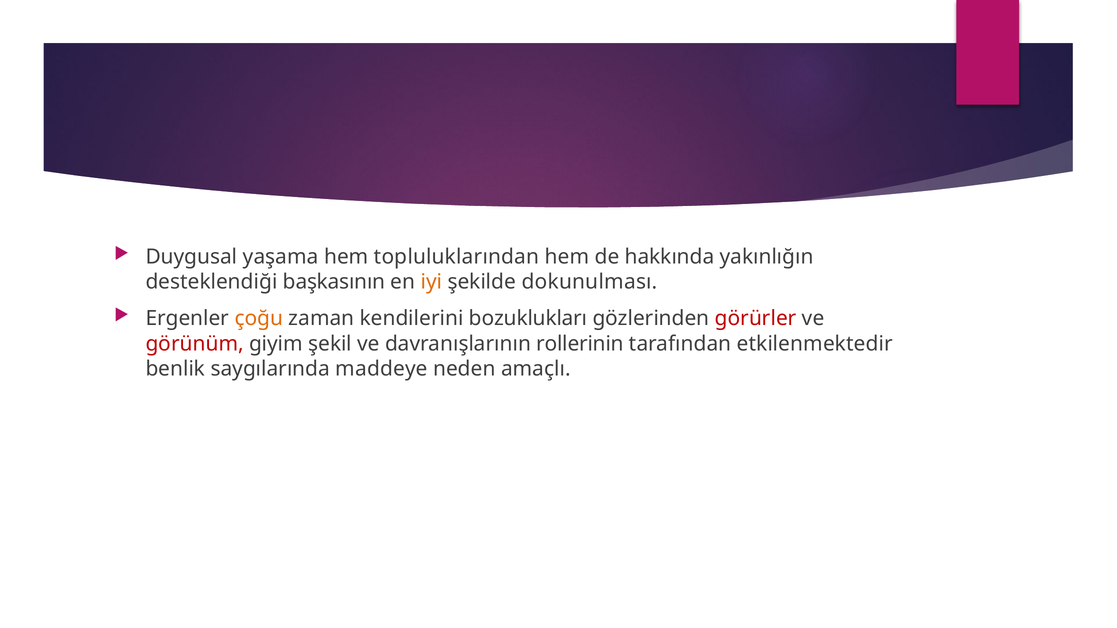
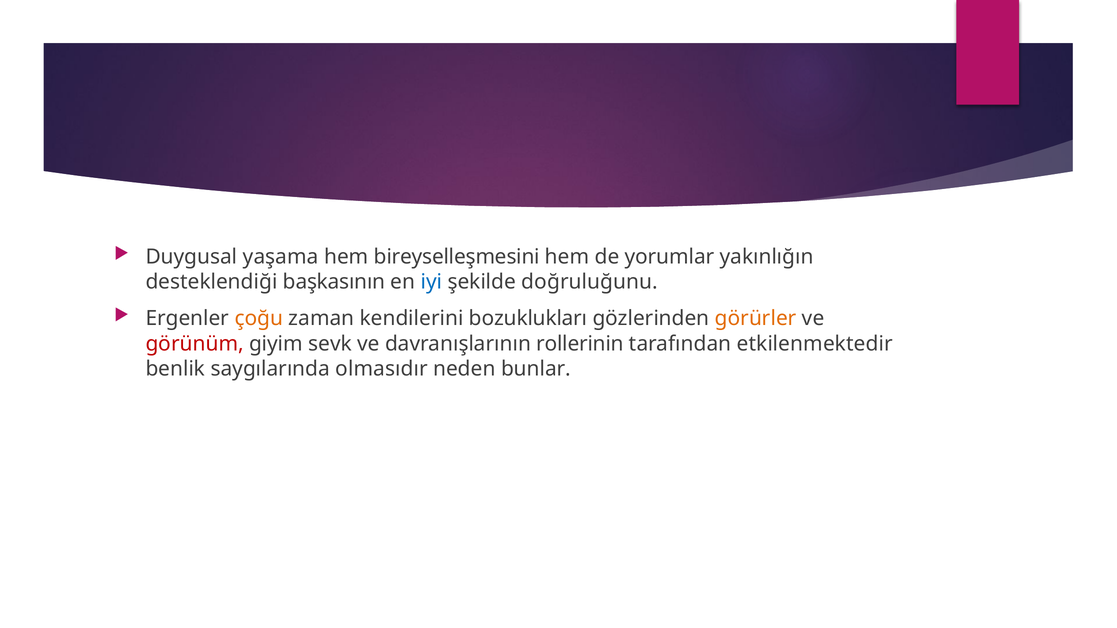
topluluklarından: topluluklarından -> bireyselleşmesini (457, 257)
hakkında: hakkında -> yorumlar (670, 257)
iyi colour: orange -> blue (431, 282)
dokunulması: dokunulması -> doğruluğunu (590, 282)
görürler colour: red -> orange (756, 319)
şekil: şekil -> sevk (330, 344)
maddeye: maddeye -> olmasıdır (382, 369)
amaçlı: amaçlı -> bunlar (536, 369)
